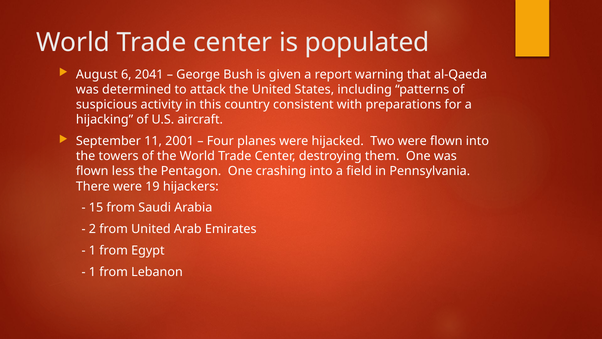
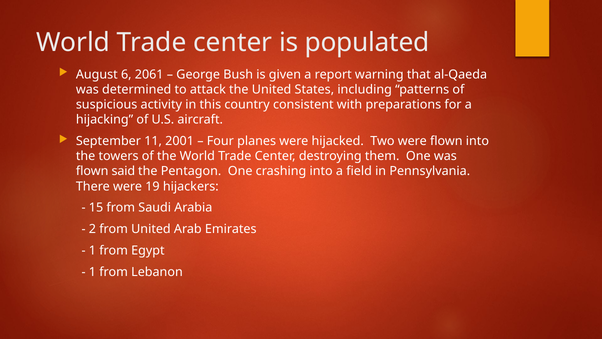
2041: 2041 -> 2061 (149, 74)
less: less -> said (123, 171)
